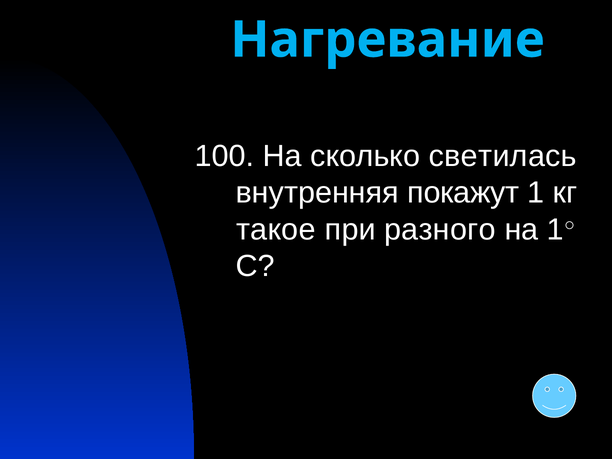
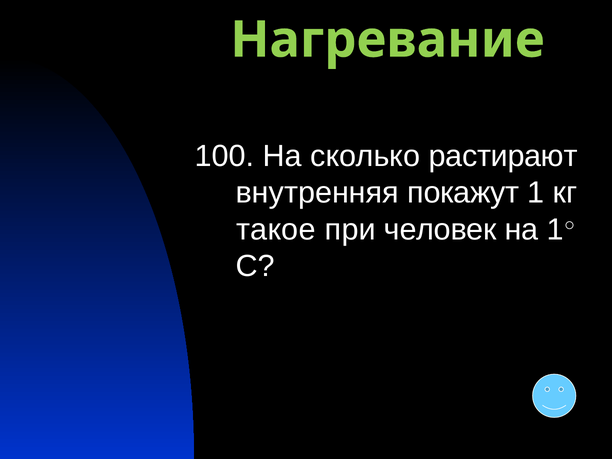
Нагревание colour: light blue -> light green (387, 40)
светилась: светилась -> растирают (503, 156)
разного: разного -> человек (440, 230)
